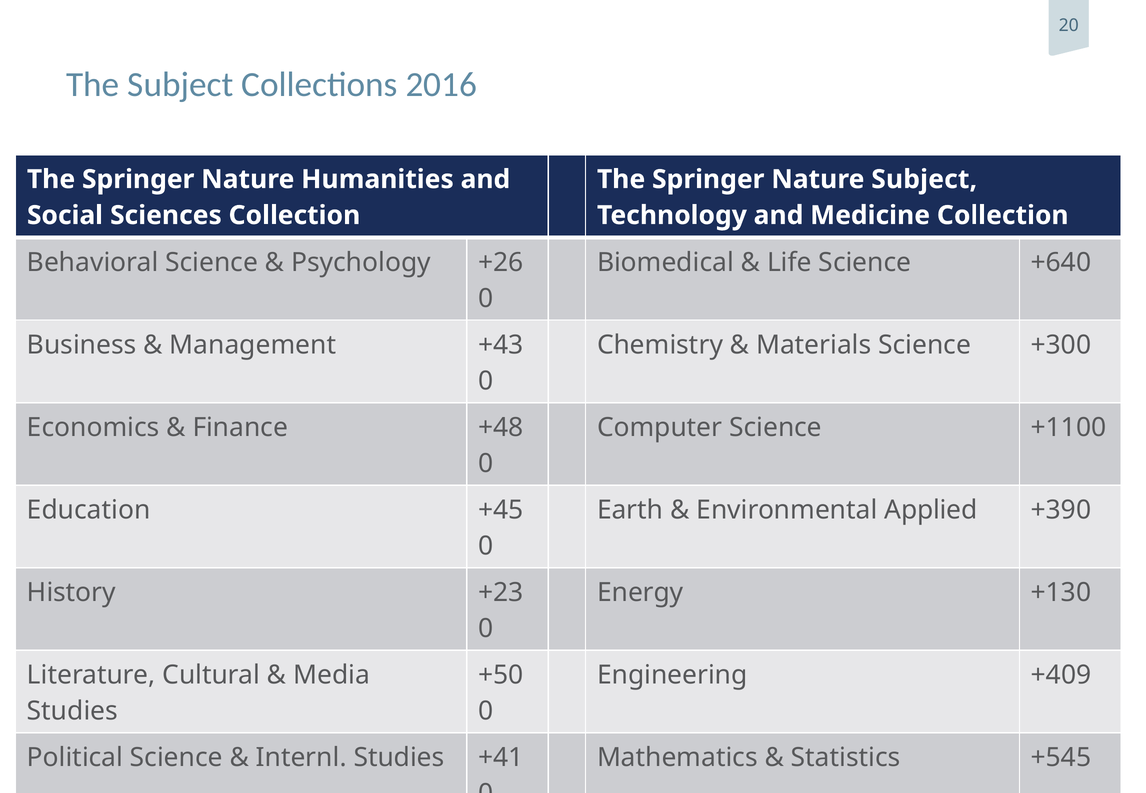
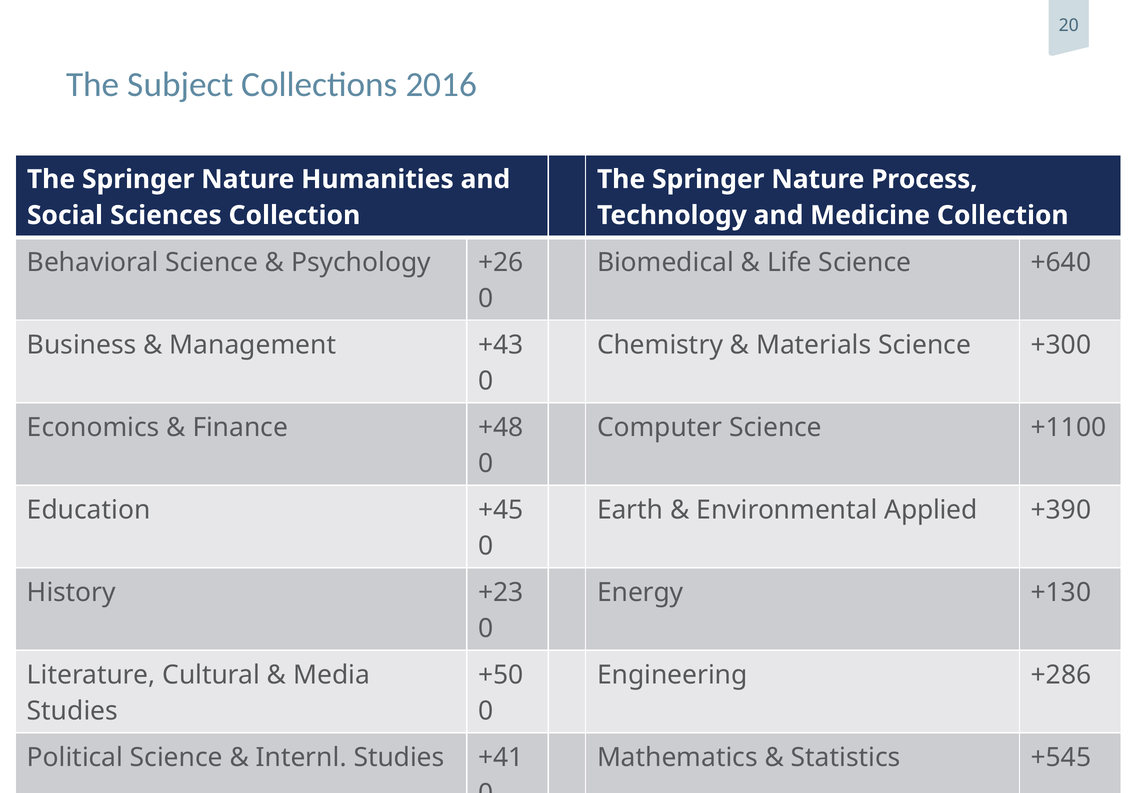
Nature Subject: Subject -> Process (924, 179)
+409: +409 -> +286 (1061, 675)
